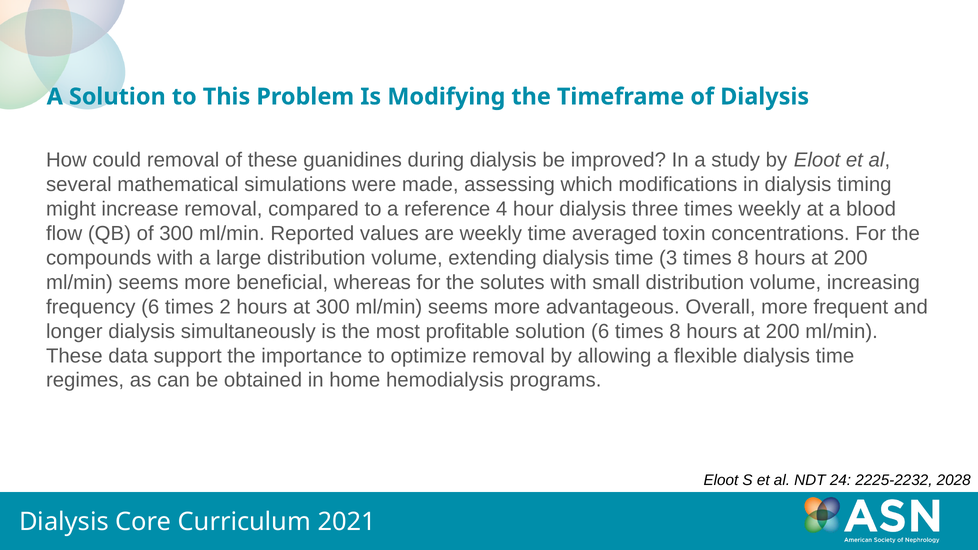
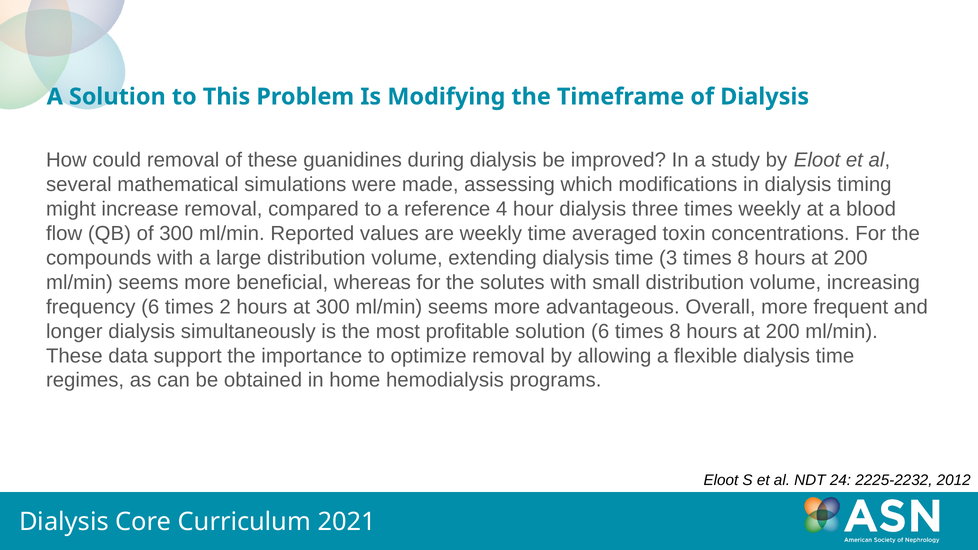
2028: 2028 -> 2012 (954, 480)
